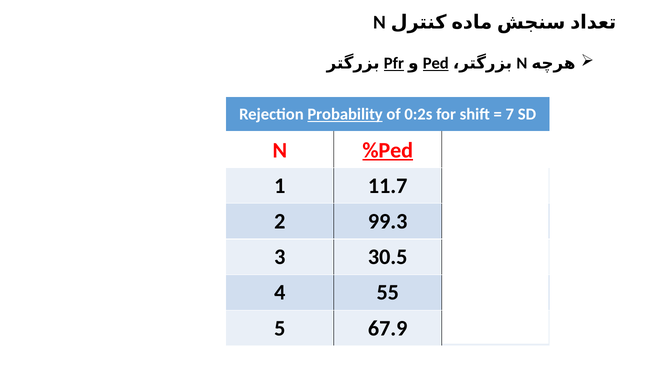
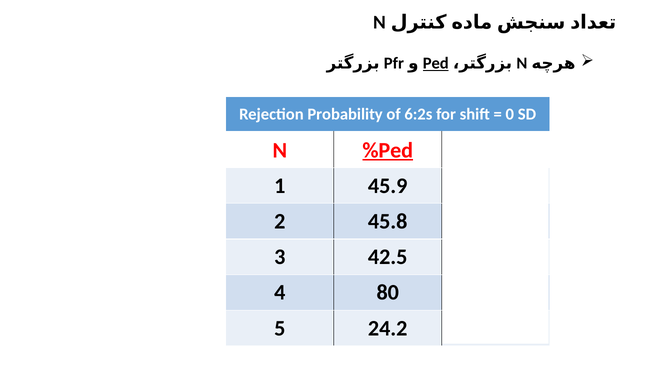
Pfr underline: present -> none (394, 63)
Probability underline: present -> none (345, 114)
0:2s: 0:2s -> 6:2s (418, 114)
7: 7 -> 0 (510, 114)
11.7: 11.7 -> 45.9 (388, 186)
99.3: 99.3 -> 45.8 (388, 221)
30.5: 30.5 -> 42.5 (388, 257)
55: 55 -> 80 (388, 292)
67.9: 67.9 -> 24.2 (388, 328)
